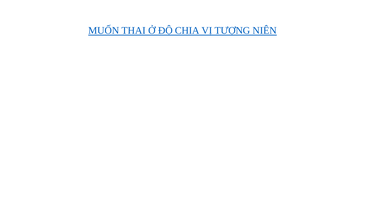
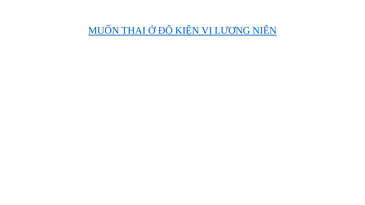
CHIA: CHIA -> KIỆN (187, 31)
TƯỢNG: TƯỢNG -> LƯỢNG (232, 31)
